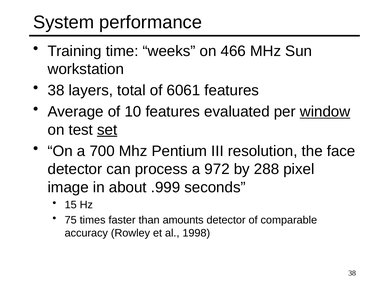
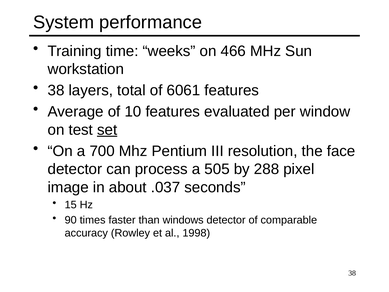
window underline: present -> none (325, 112)
972: 972 -> 505 (217, 169)
.999: .999 -> .037 (166, 187)
75: 75 -> 90 (71, 220)
amounts: amounts -> windows (183, 220)
